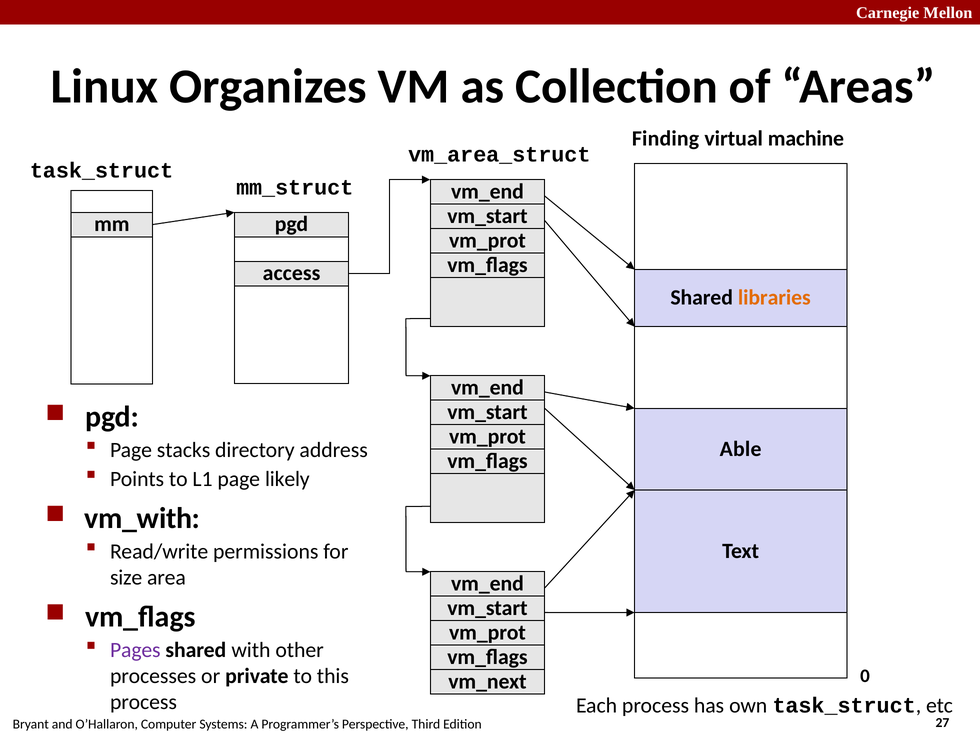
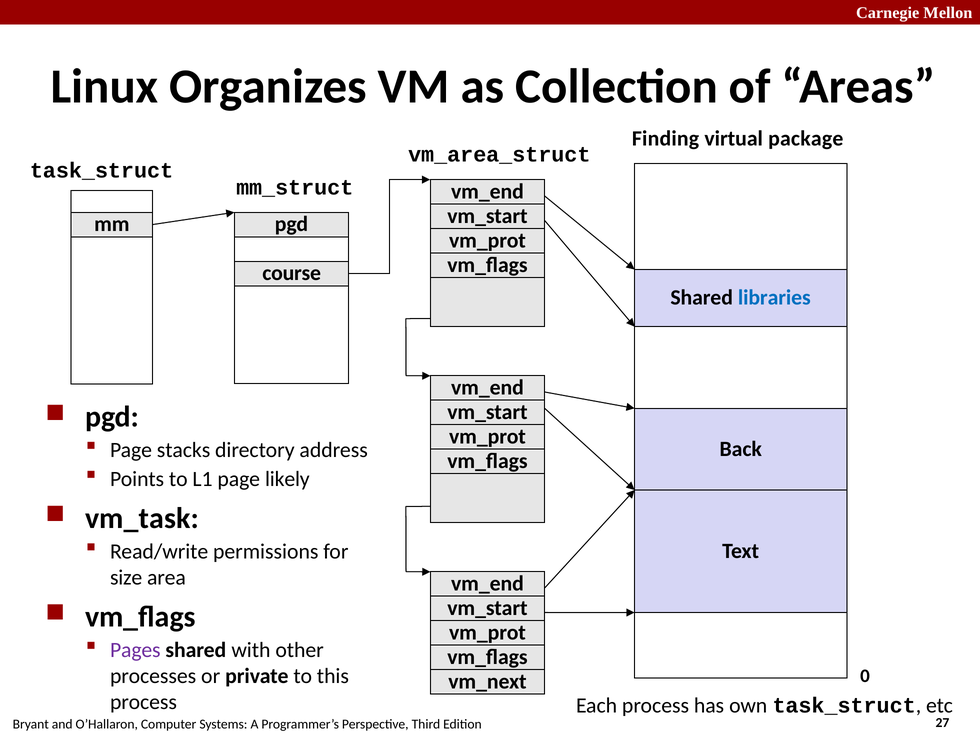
machine: machine -> package (806, 138)
access: access -> course (292, 273)
libraries colour: orange -> blue (774, 298)
Able: Able -> Back (741, 449)
vm_with: vm_with -> vm_task (142, 518)
